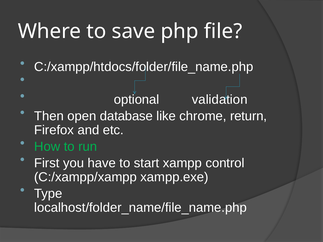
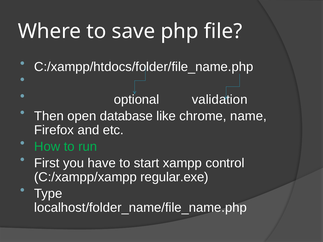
return: return -> name (248, 116)
xampp.exe: xampp.exe -> regular.exe (174, 177)
